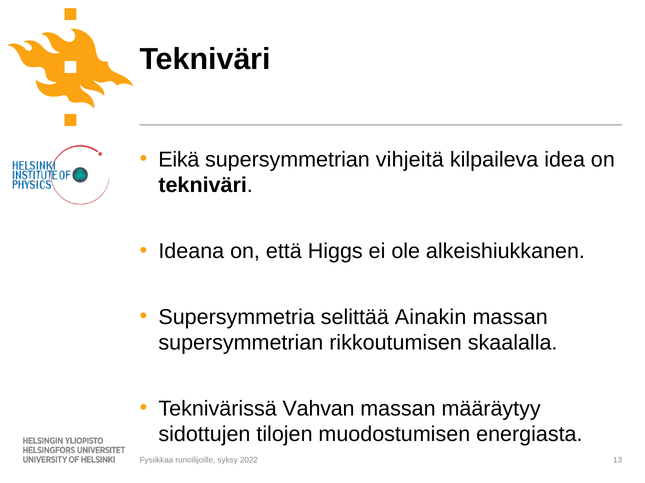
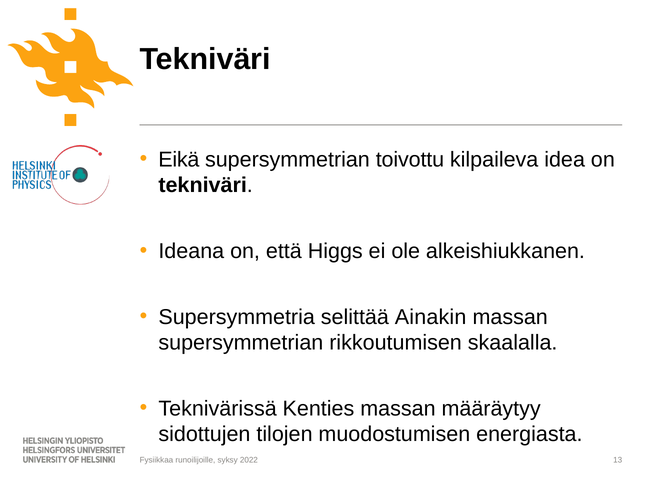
vihjeitä: vihjeitä -> toivottu (410, 160)
Vahvan: Vahvan -> Kenties (318, 409)
